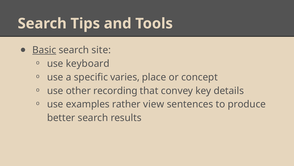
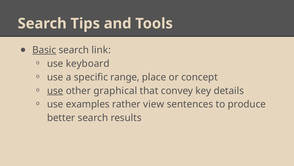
site: site -> link (101, 50)
varies: varies -> range (125, 77)
use underline: none -> present (55, 90)
recording: recording -> graphical (115, 90)
